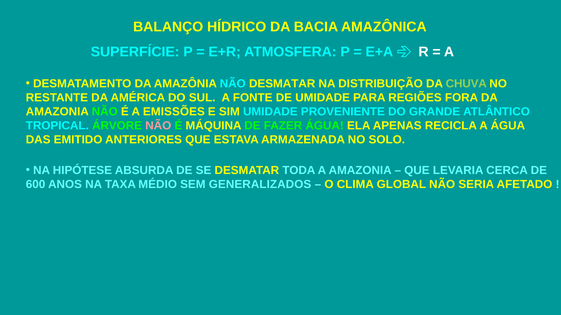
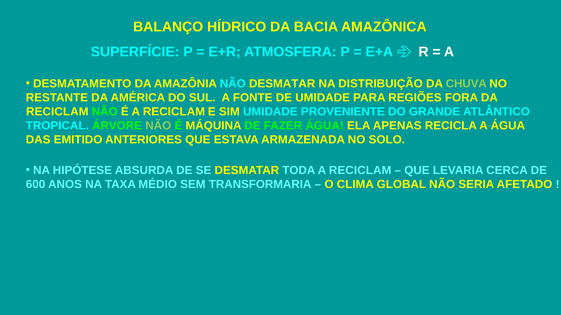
AMAZONIA: AMAZONIA -> RECICLAM (57, 112)
É A EMISSÕES: EMISSÕES -> RECICLAM (174, 112)
NÃO colour: pink -> light green (158, 126)
TODA A AMAZONIA: AMAZONIA -> RECICLAM (360, 171)
GENERALIZADOS: GENERALIZADOS -> TRANSFORMARIA (260, 185)
